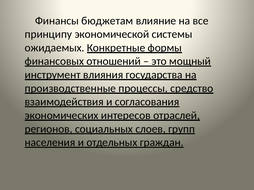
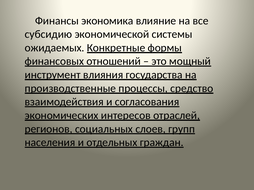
бюджетам: бюджетам -> экономика (107, 21)
принципу: принципу -> субсидию (48, 34)
